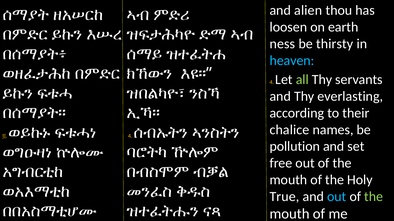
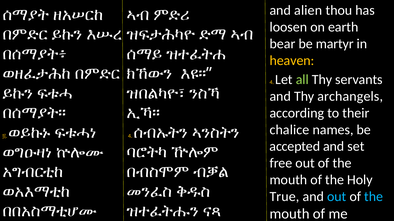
ness: ness -> bear (282, 44)
thirsty: thirsty -> martyr (335, 44)
heaven colour: light blue -> yellow (292, 61)
everlasting: everlasting -> archangels (350, 97)
pollution: pollution -> accepted (295, 147)
the colour: light green -> light blue (374, 197)
